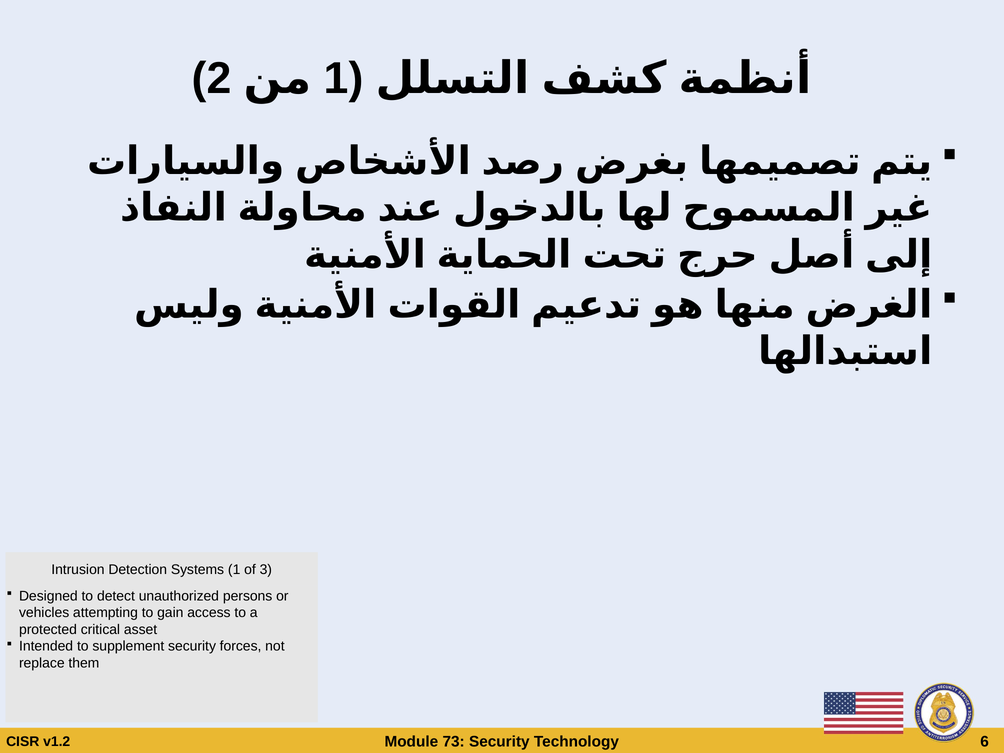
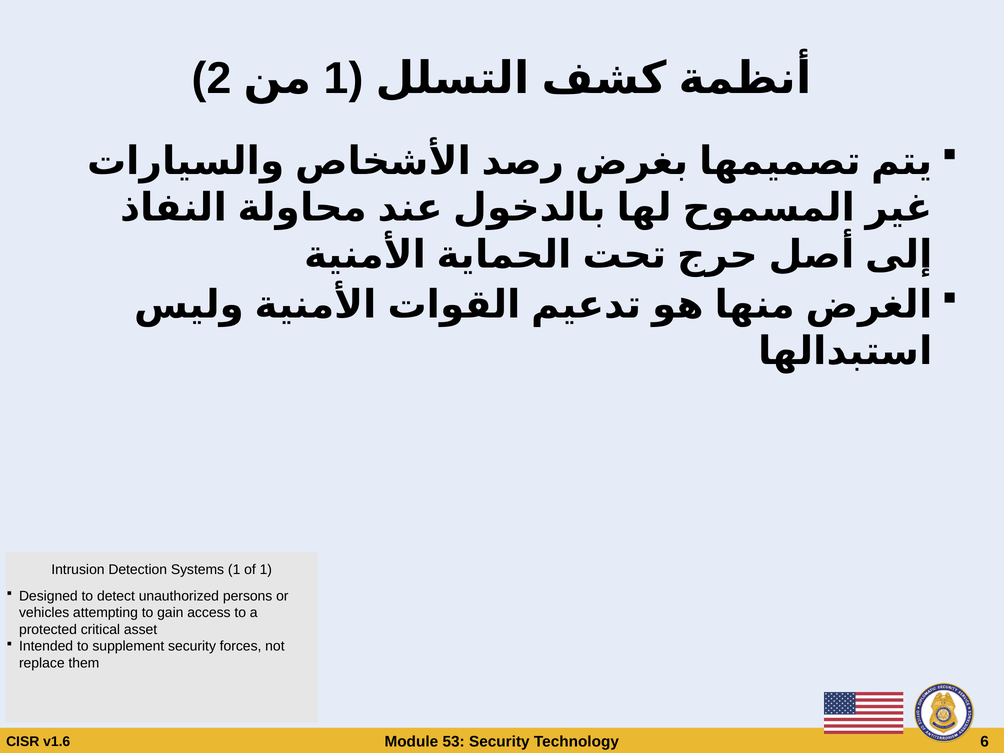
of 3: 3 -> 1 (266, 570)
73: 73 -> 53 (454, 741)
v1.2: v1.2 -> v1.6 (57, 741)
